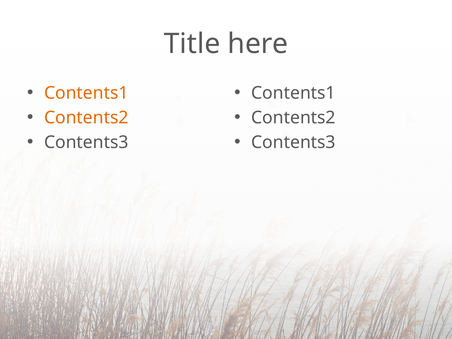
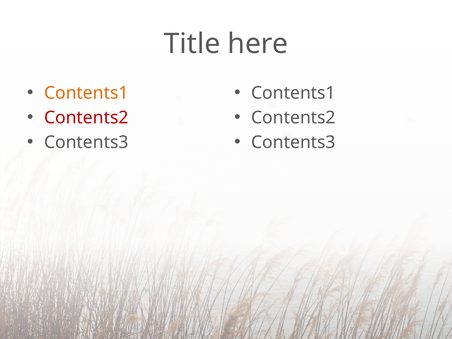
Contents2 colour: orange -> red (86, 118)
